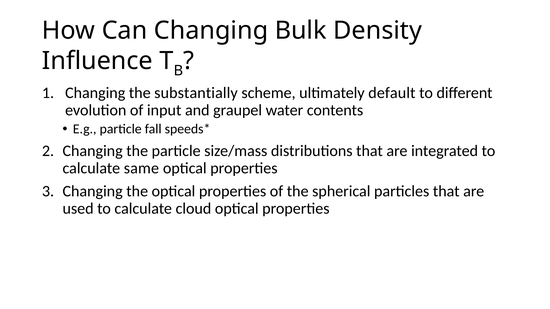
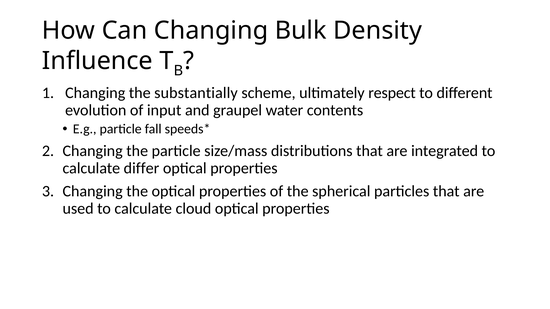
default: default -> respect (392, 93)
same: same -> differ (141, 168)
